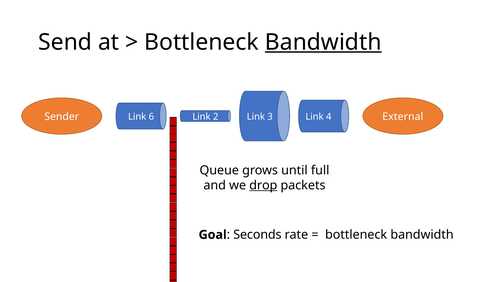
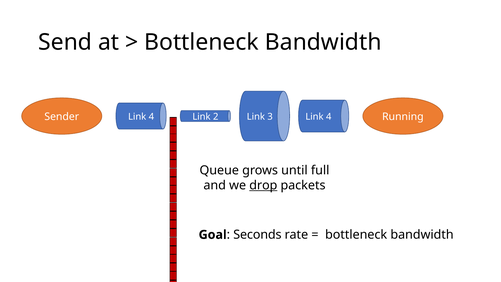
Bandwidth underline: present -> none (323, 42)
External: External -> Running (403, 117)
6: 6 -> 4 (151, 117)
